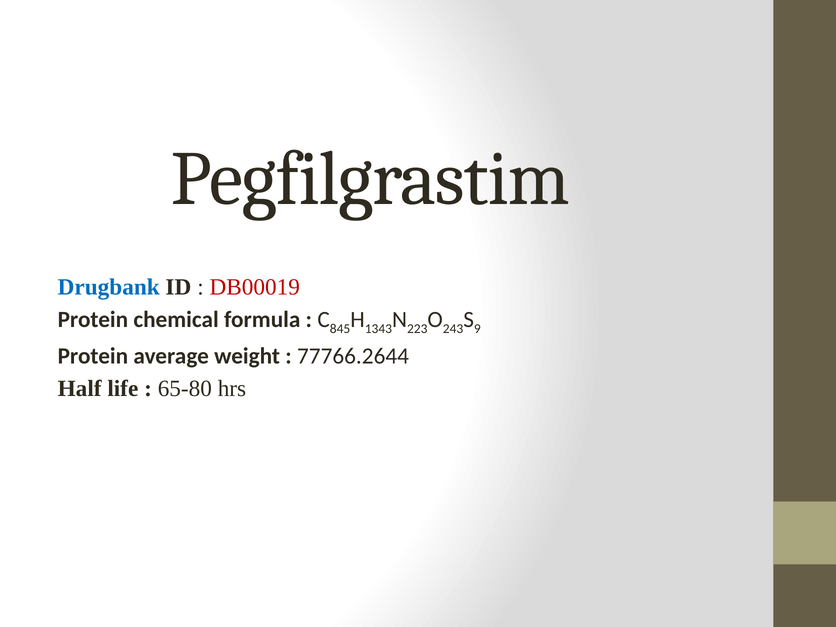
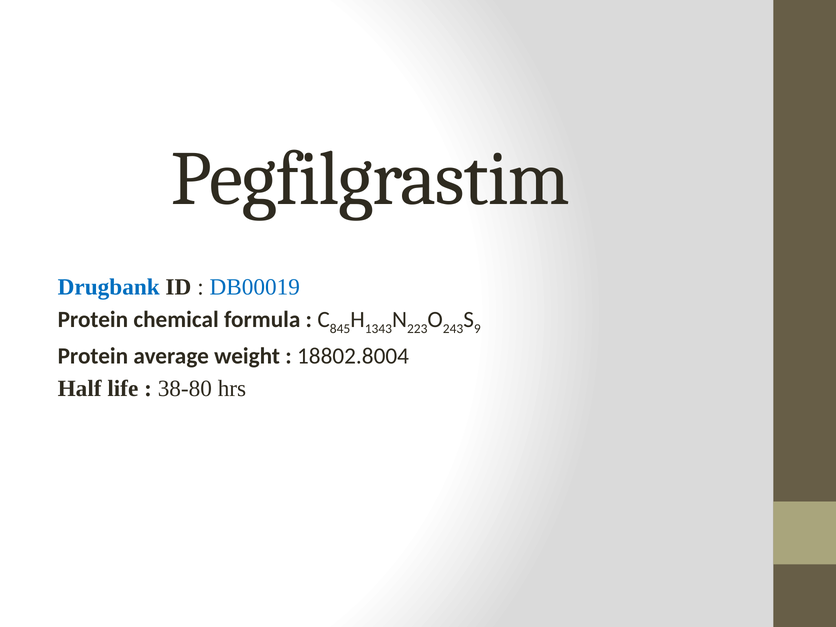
DB00019 colour: red -> blue (255, 287)
77766.2644: 77766.2644 -> 18802.8004 (353, 356)
65-80: 65-80 -> 38-80 (185, 389)
